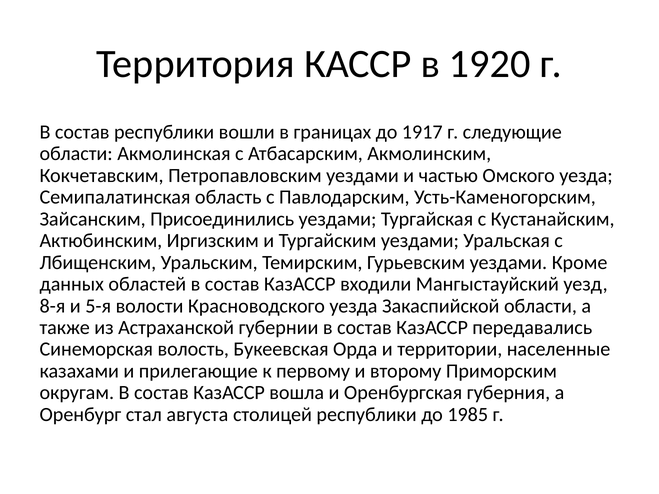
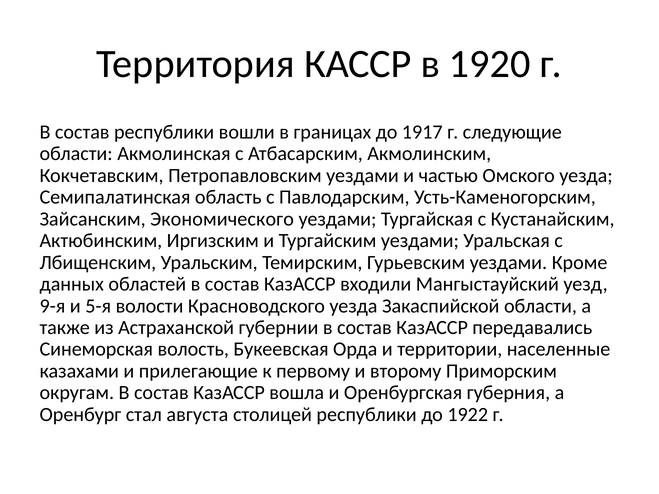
Присоединились: Присоединились -> Экономического (222, 219)
8-я: 8-я -> 9-я (52, 306)
1985: 1985 -> 1922 (468, 415)
